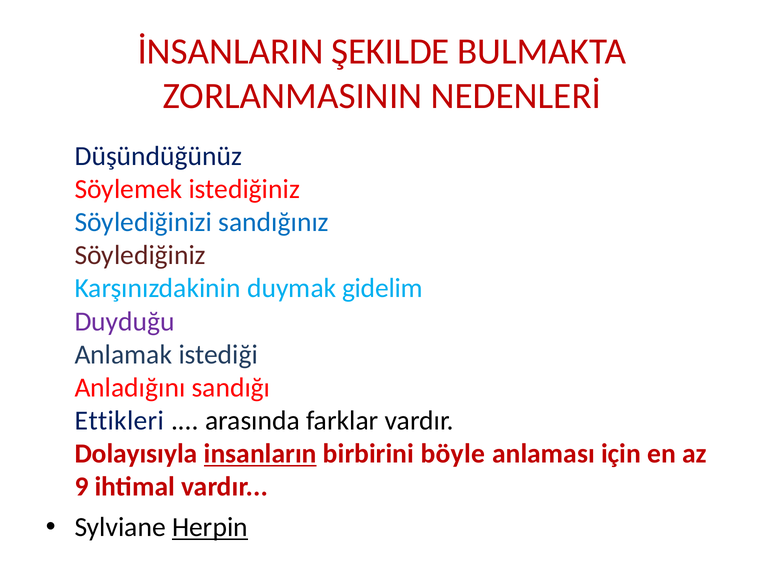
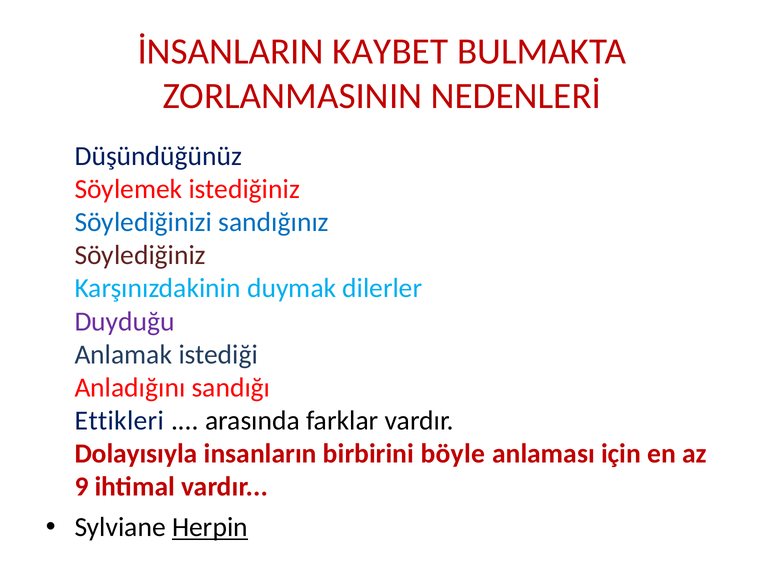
ŞEKILDE: ŞEKILDE -> KAYBET (390, 52)
gidelim: gidelim -> dilerler (382, 288)
insanların underline: present -> none (260, 454)
